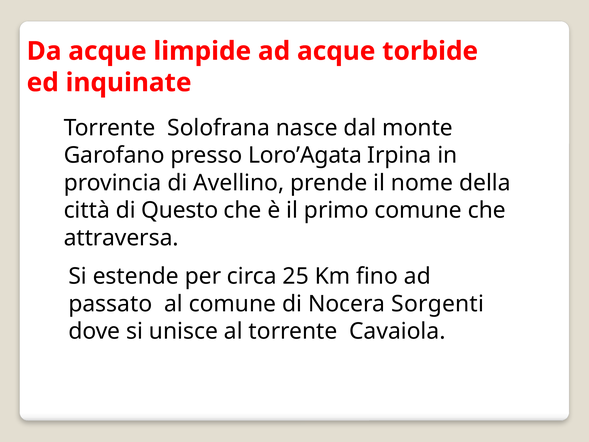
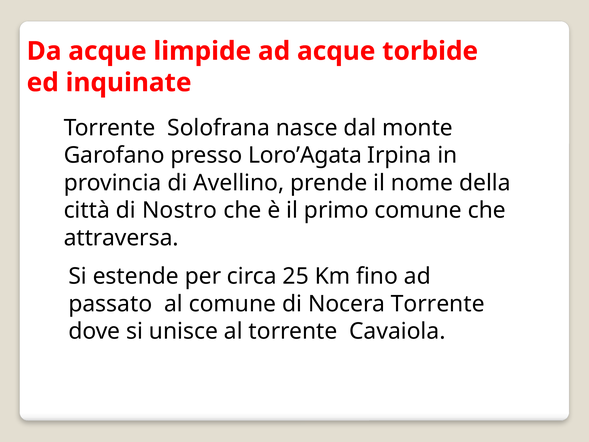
Questo: Questo -> Nostro (180, 210)
Nocera Sorgenti: Sorgenti -> Torrente (438, 304)
